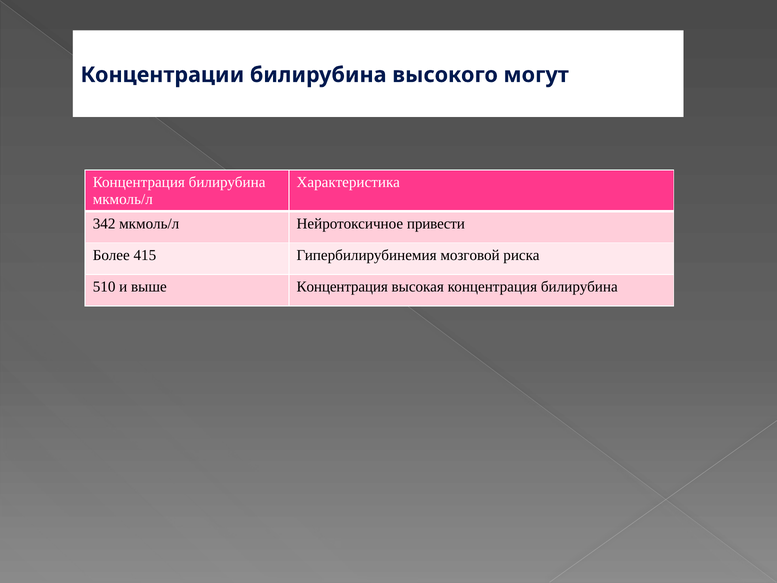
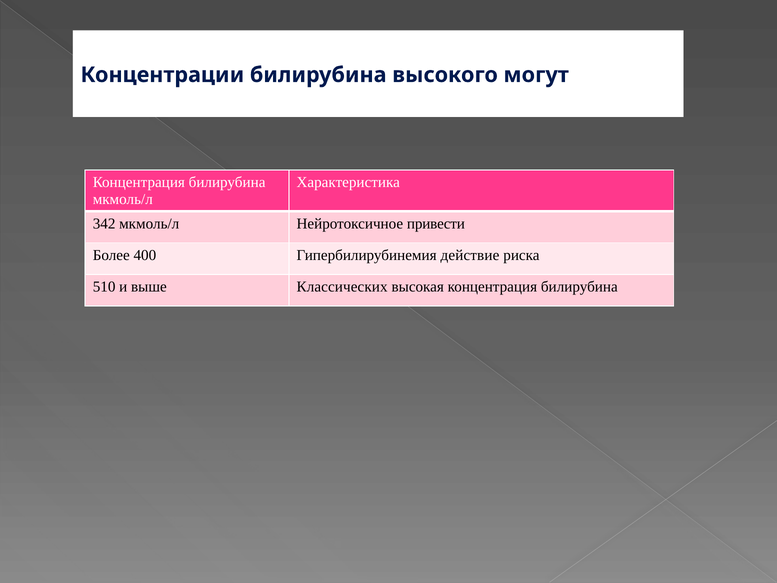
415: 415 -> 400 (145, 255)
мозговой: мозговой -> действие (470, 255)
выше Концентрация: Концентрация -> Классических (342, 287)
